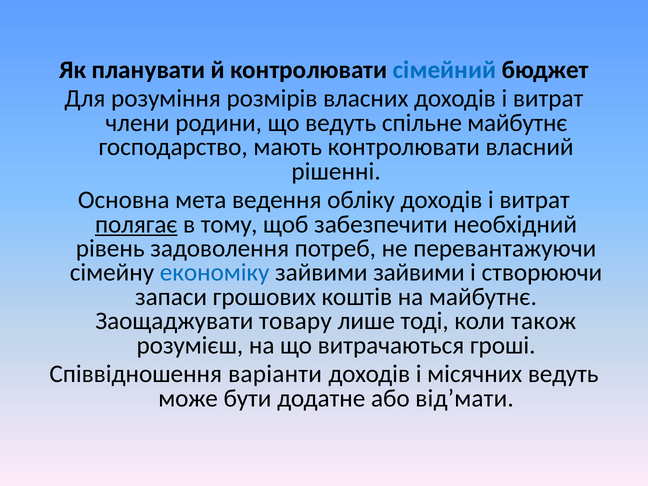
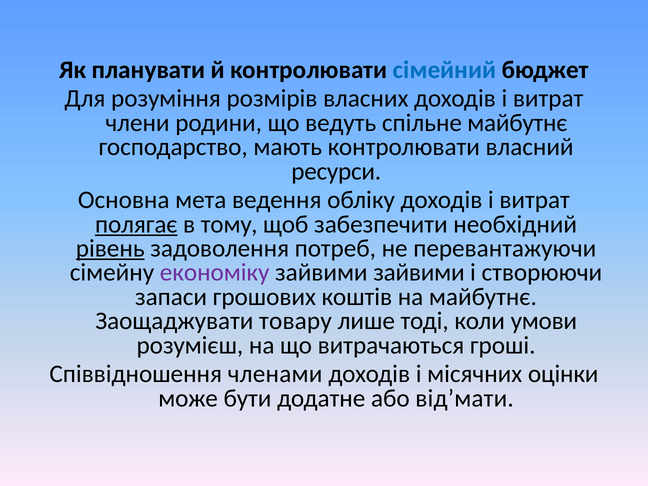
рішенні: рішенні -> ресурси (336, 171)
рівень underline: none -> present (110, 248)
економіку colour: blue -> purple (215, 273)
також: також -> умови (544, 321)
варіанти: варіанти -> членами (275, 374)
місячних ведуть: ведуть -> оцінки (563, 374)
